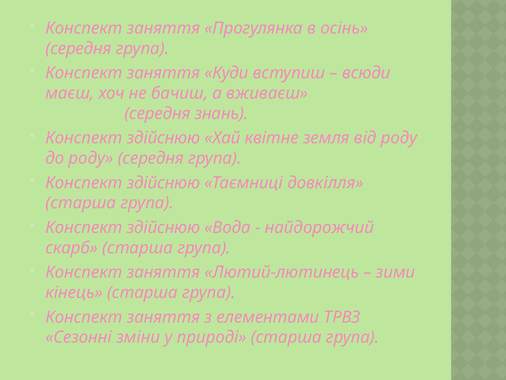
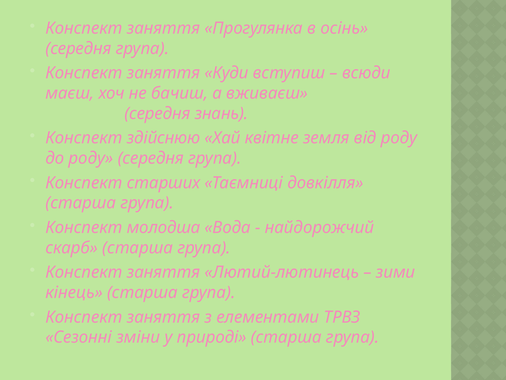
здійснюю: здійснюю -> старших (164, 183)
здійснюю: здійснюю -> молодша (164, 227)
